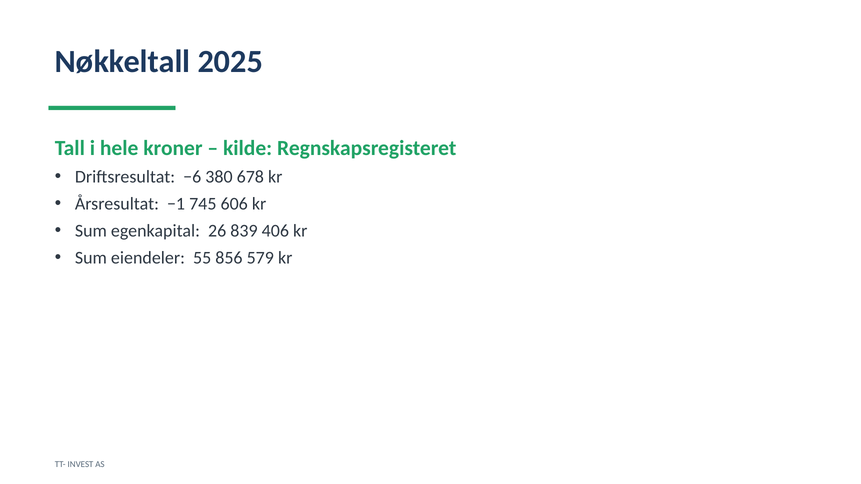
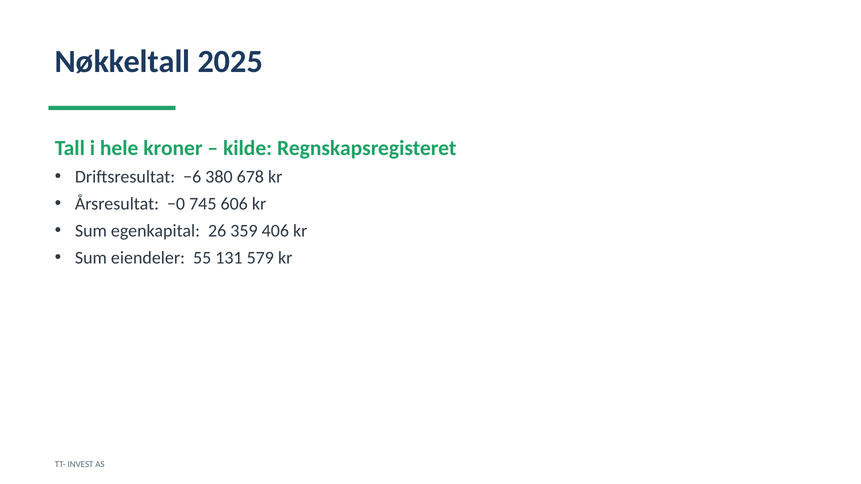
−1: −1 -> −0 (176, 204)
839: 839 -> 359 (244, 231)
856: 856 -> 131 (229, 258)
